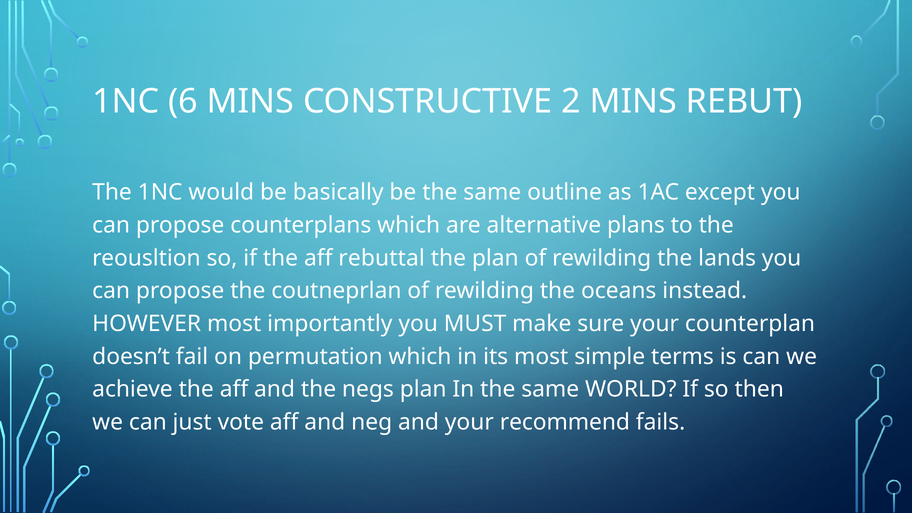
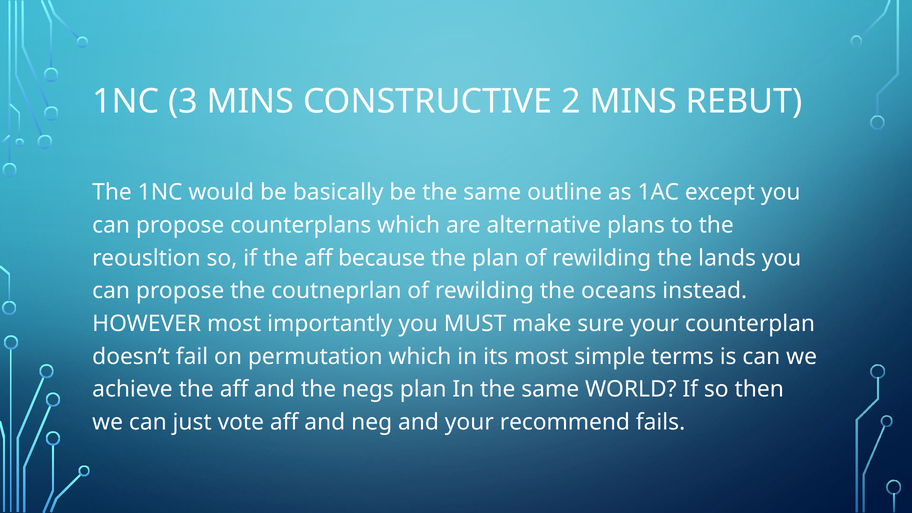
6: 6 -> 3 (183, 101)
rebuttal: rebuttal -> because (382, 258)
